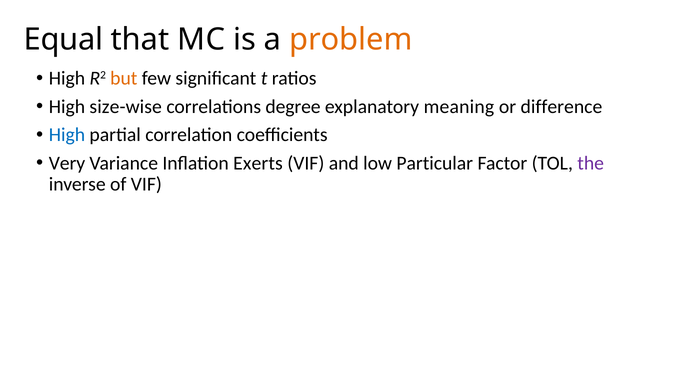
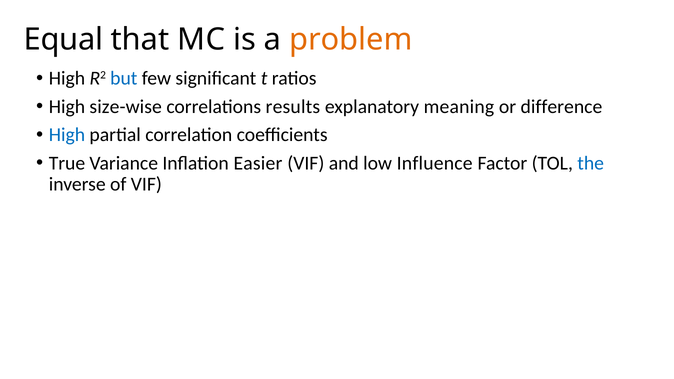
but colour: orange -> blue (124, 78)
degree: degree -> results (293, 107)
Very: Very -> True (67, 163)
Exerts: Exerts -> Easier (258, 163)
Particular: Particular -> Influence (435, 163)
the colour: purple -> blue (591, 163)
